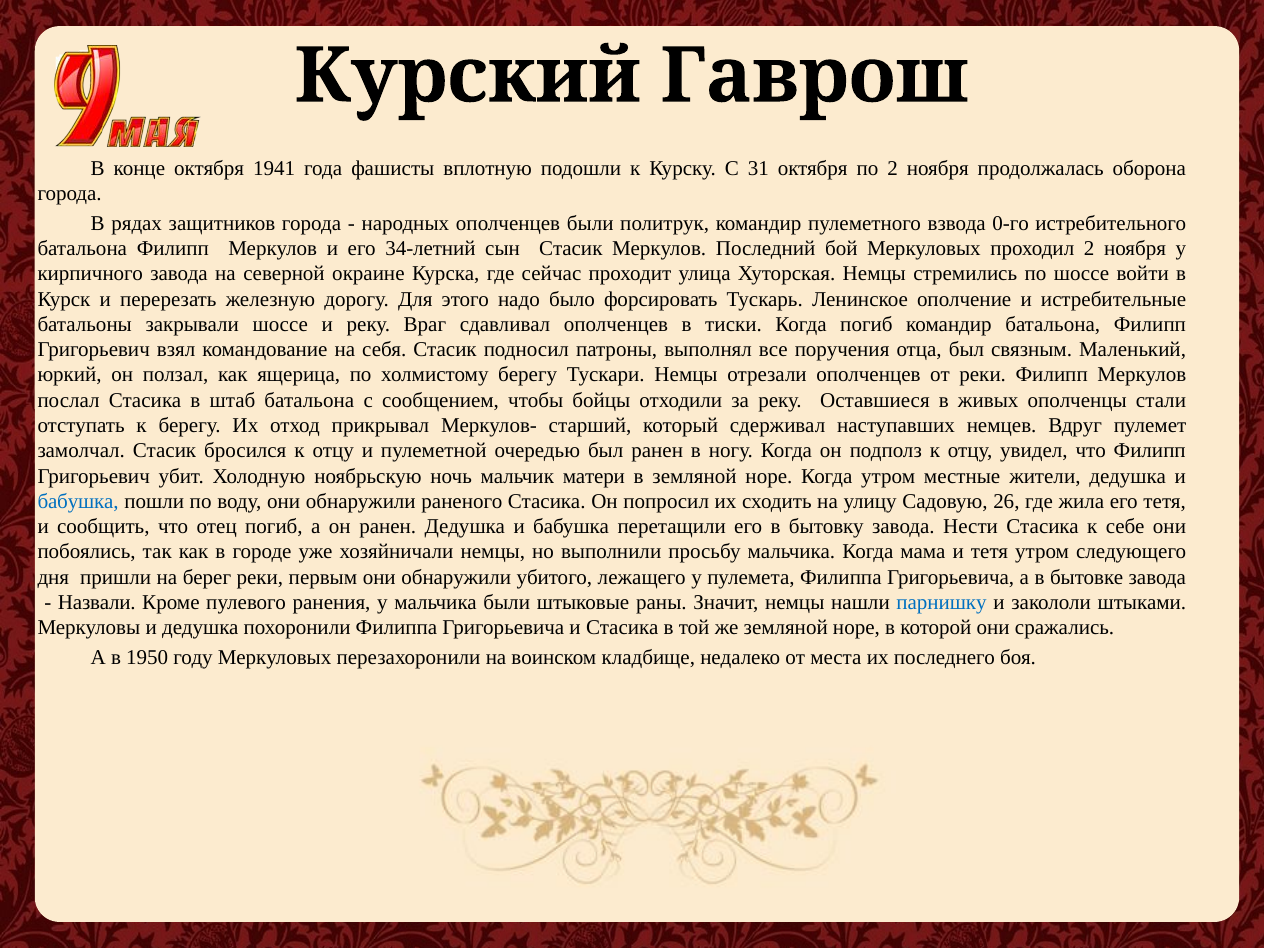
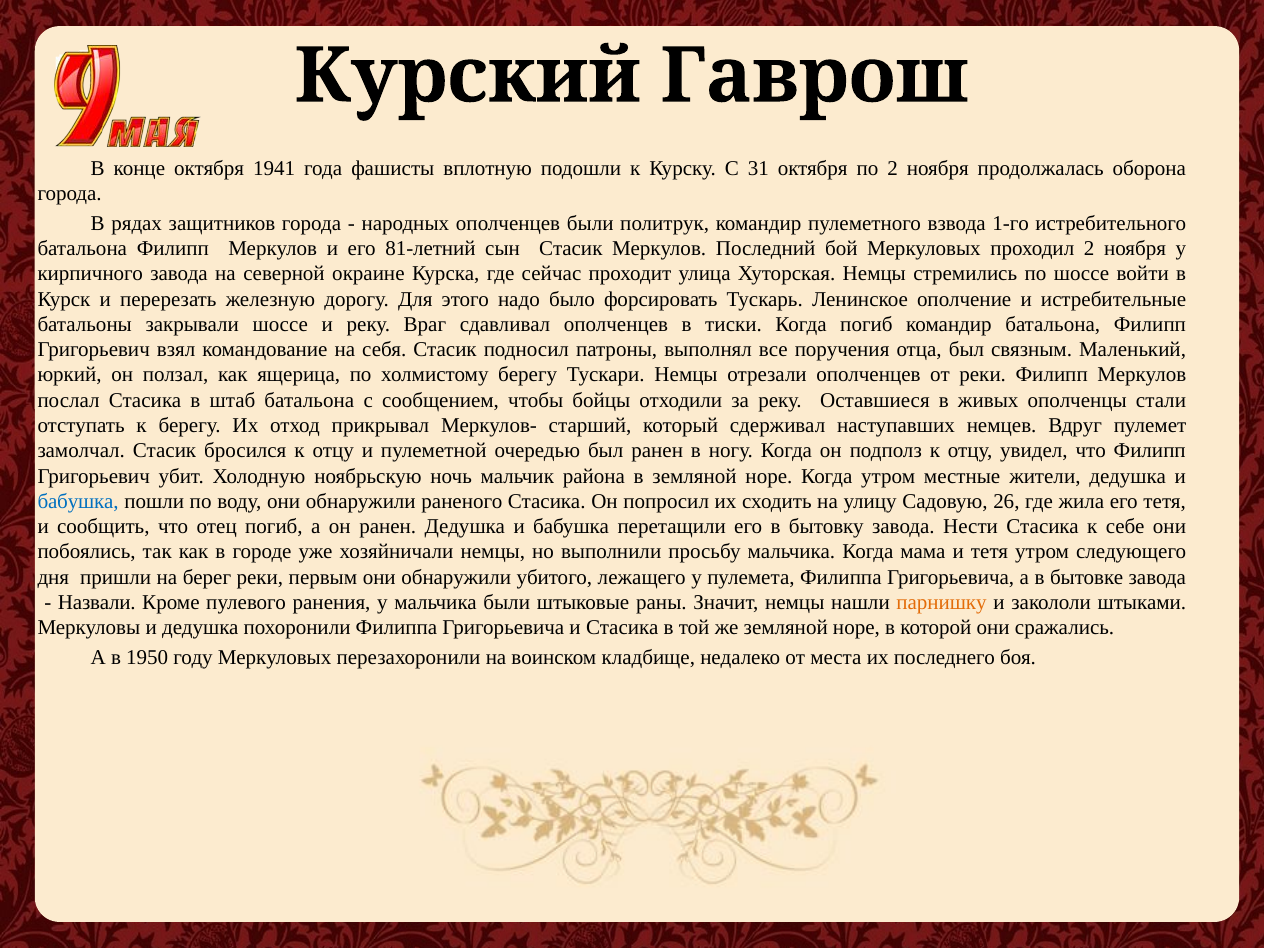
0-го: 0-го -> 1-го (1011, 223)
34-летний: 34-летний -> 81-летний (430, 249)
матери: матери -> района (594, 476)
парнишку colour: blue -> orange (942, 603)
